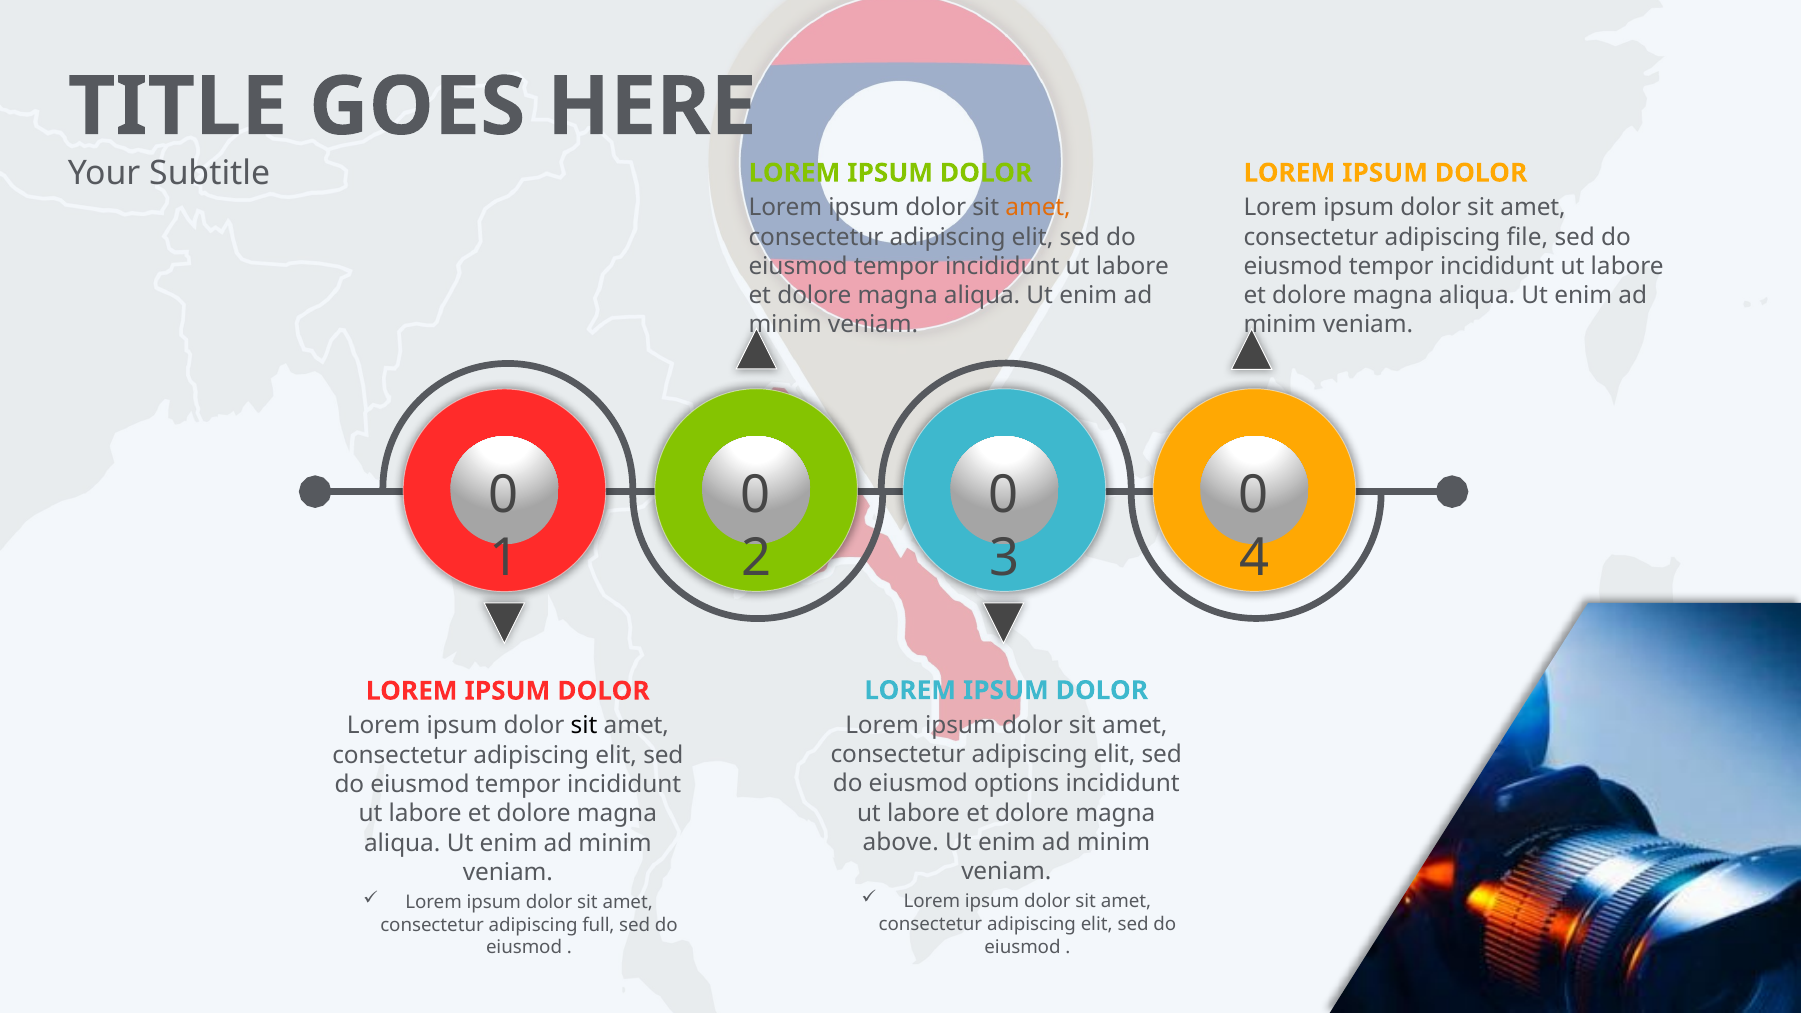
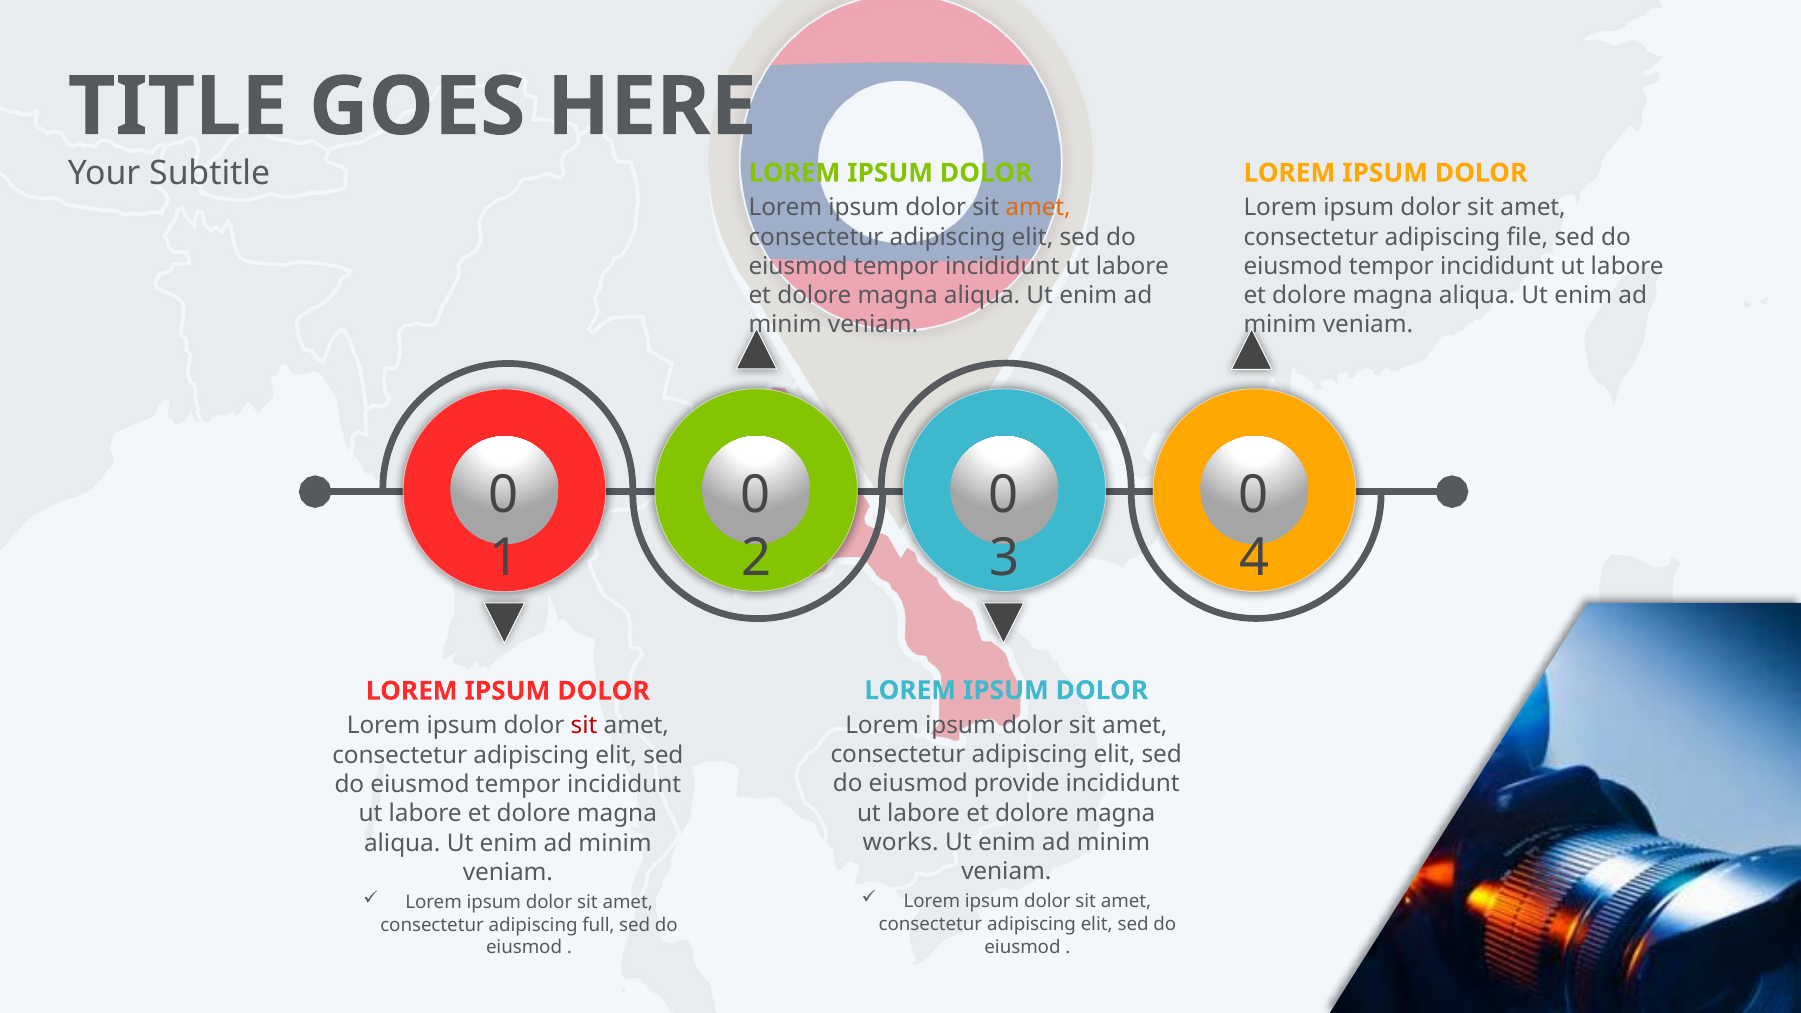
sit colour: black -> red (584, 726)
options: options -> provide (1017, 784)
above: above -> works (901, 842)
